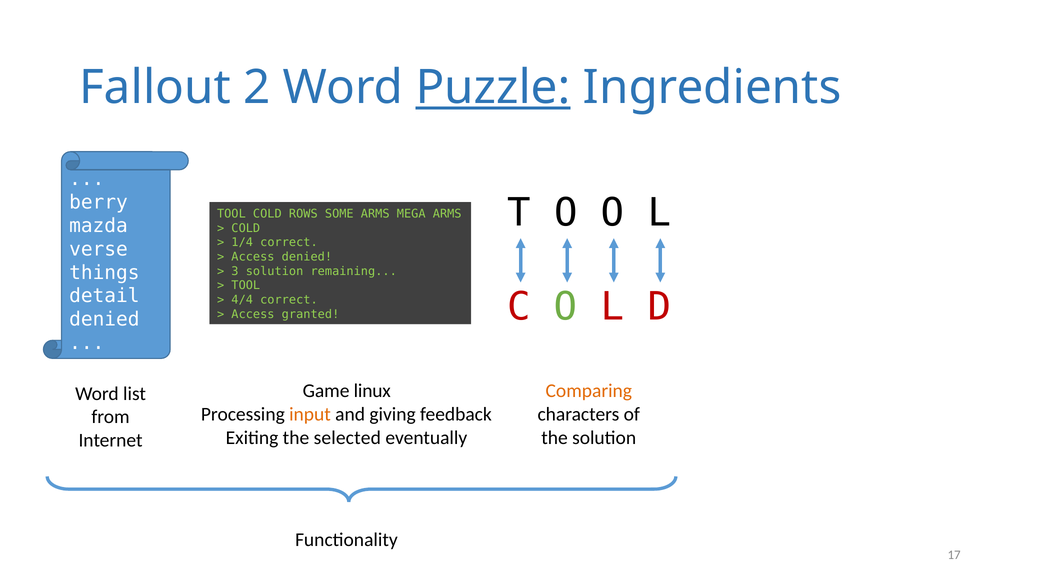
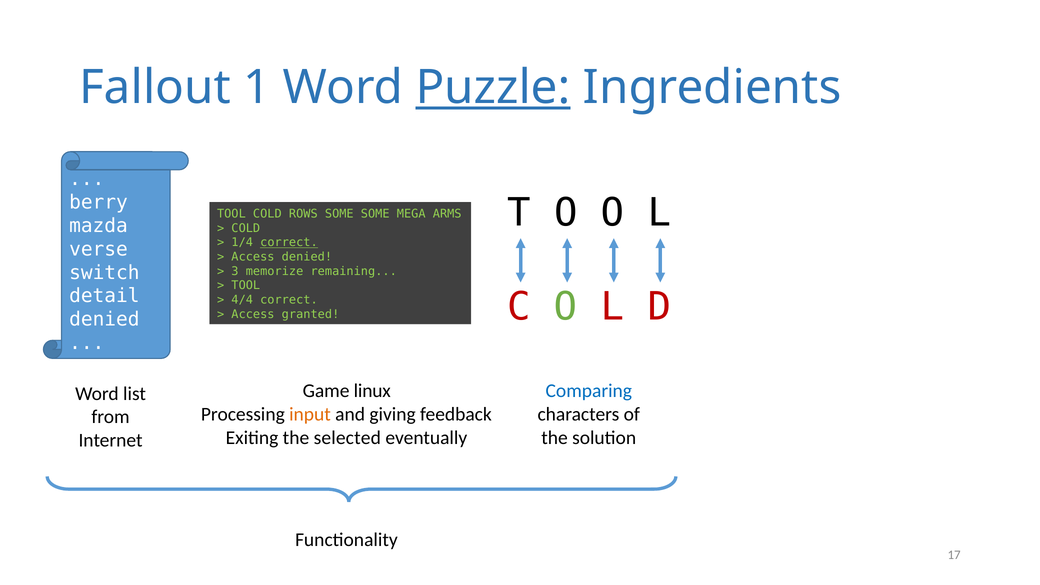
2: 2 -> 1 (257, 87)
SOME ARMS: ARMS -> SOME (375, 214)
correct underline: none -> present (289, 243)
things: things -> switch (104, 273)
3 solution: solution -> memorize (275, 271)
Comparing colour: orange -> blue (589, 391)
